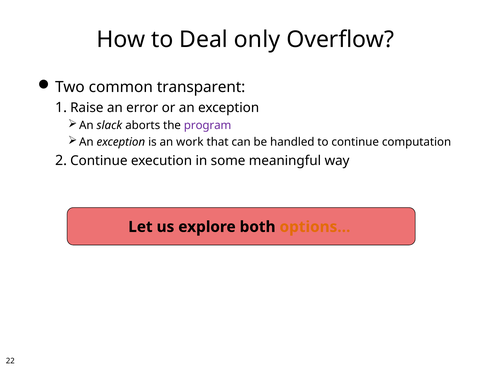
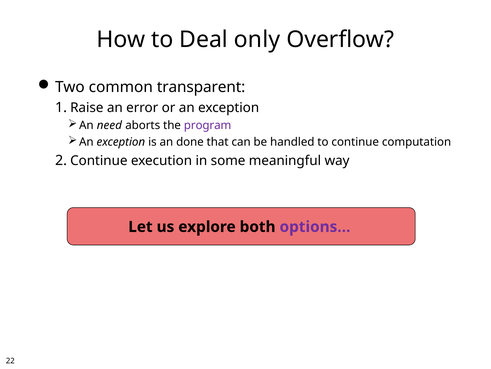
slack: slack -> need (109, 125)
work: work -> done (190, 142)
options… colour: orange -> purple (315, 226)
